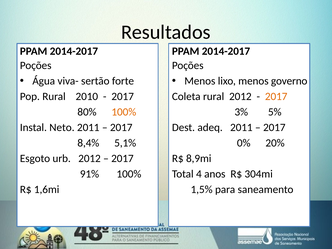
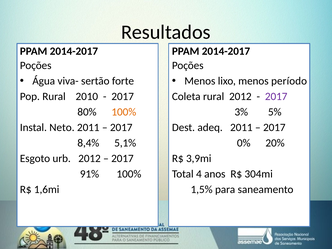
governo: governo -> período (289, 81)
2017 colour: orange -> purple (276, 97)
8,9mi: 8,9mi -> 3,9mi (199, 159)
